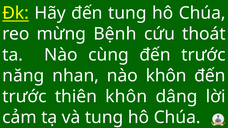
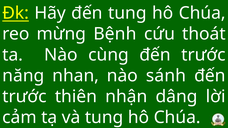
nào khôn: khôn -> sánh (166, 76)
thiên khôn: khôn -> nhận (126, 97)
